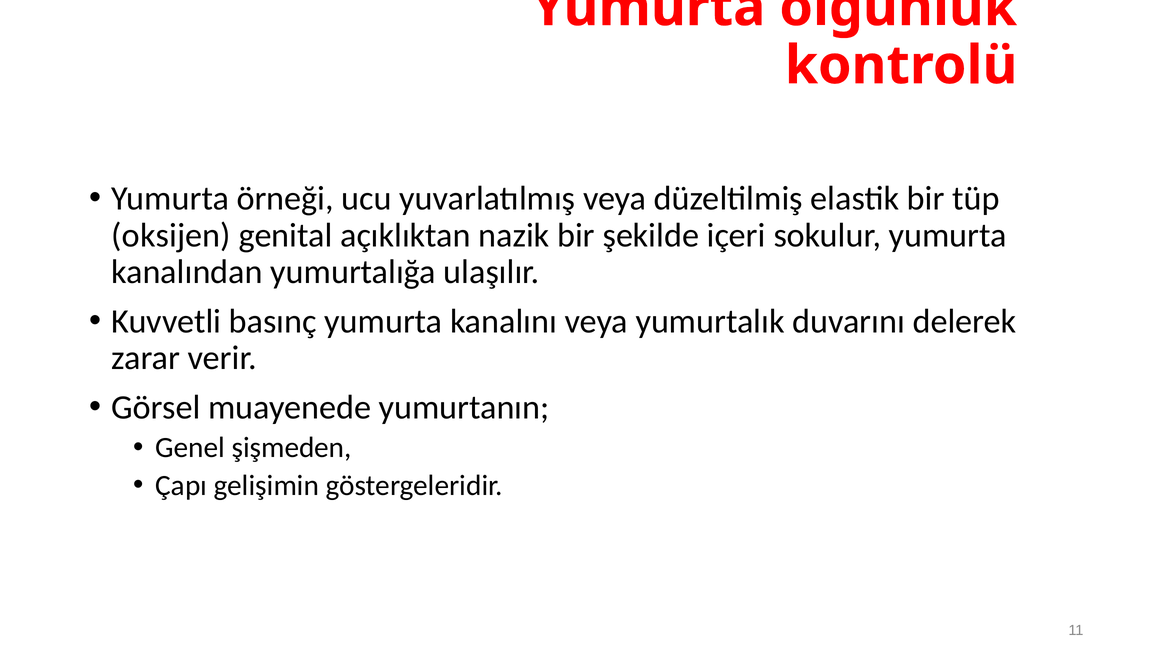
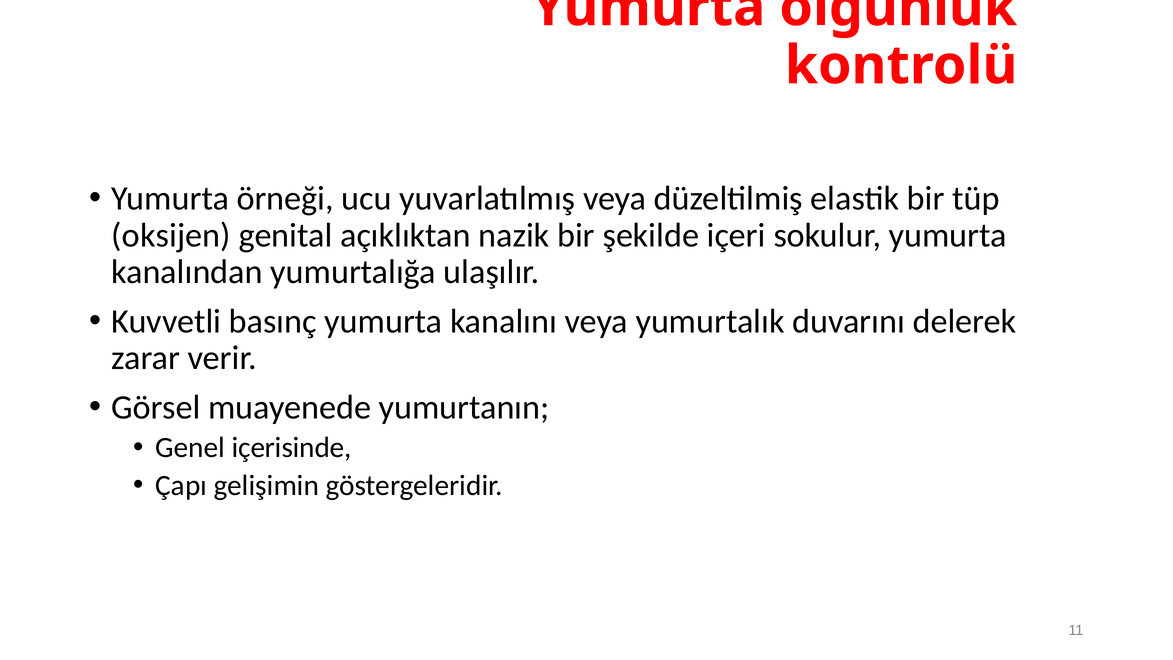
şişmeden: şişmeden -> içerisinde (292, 448)
